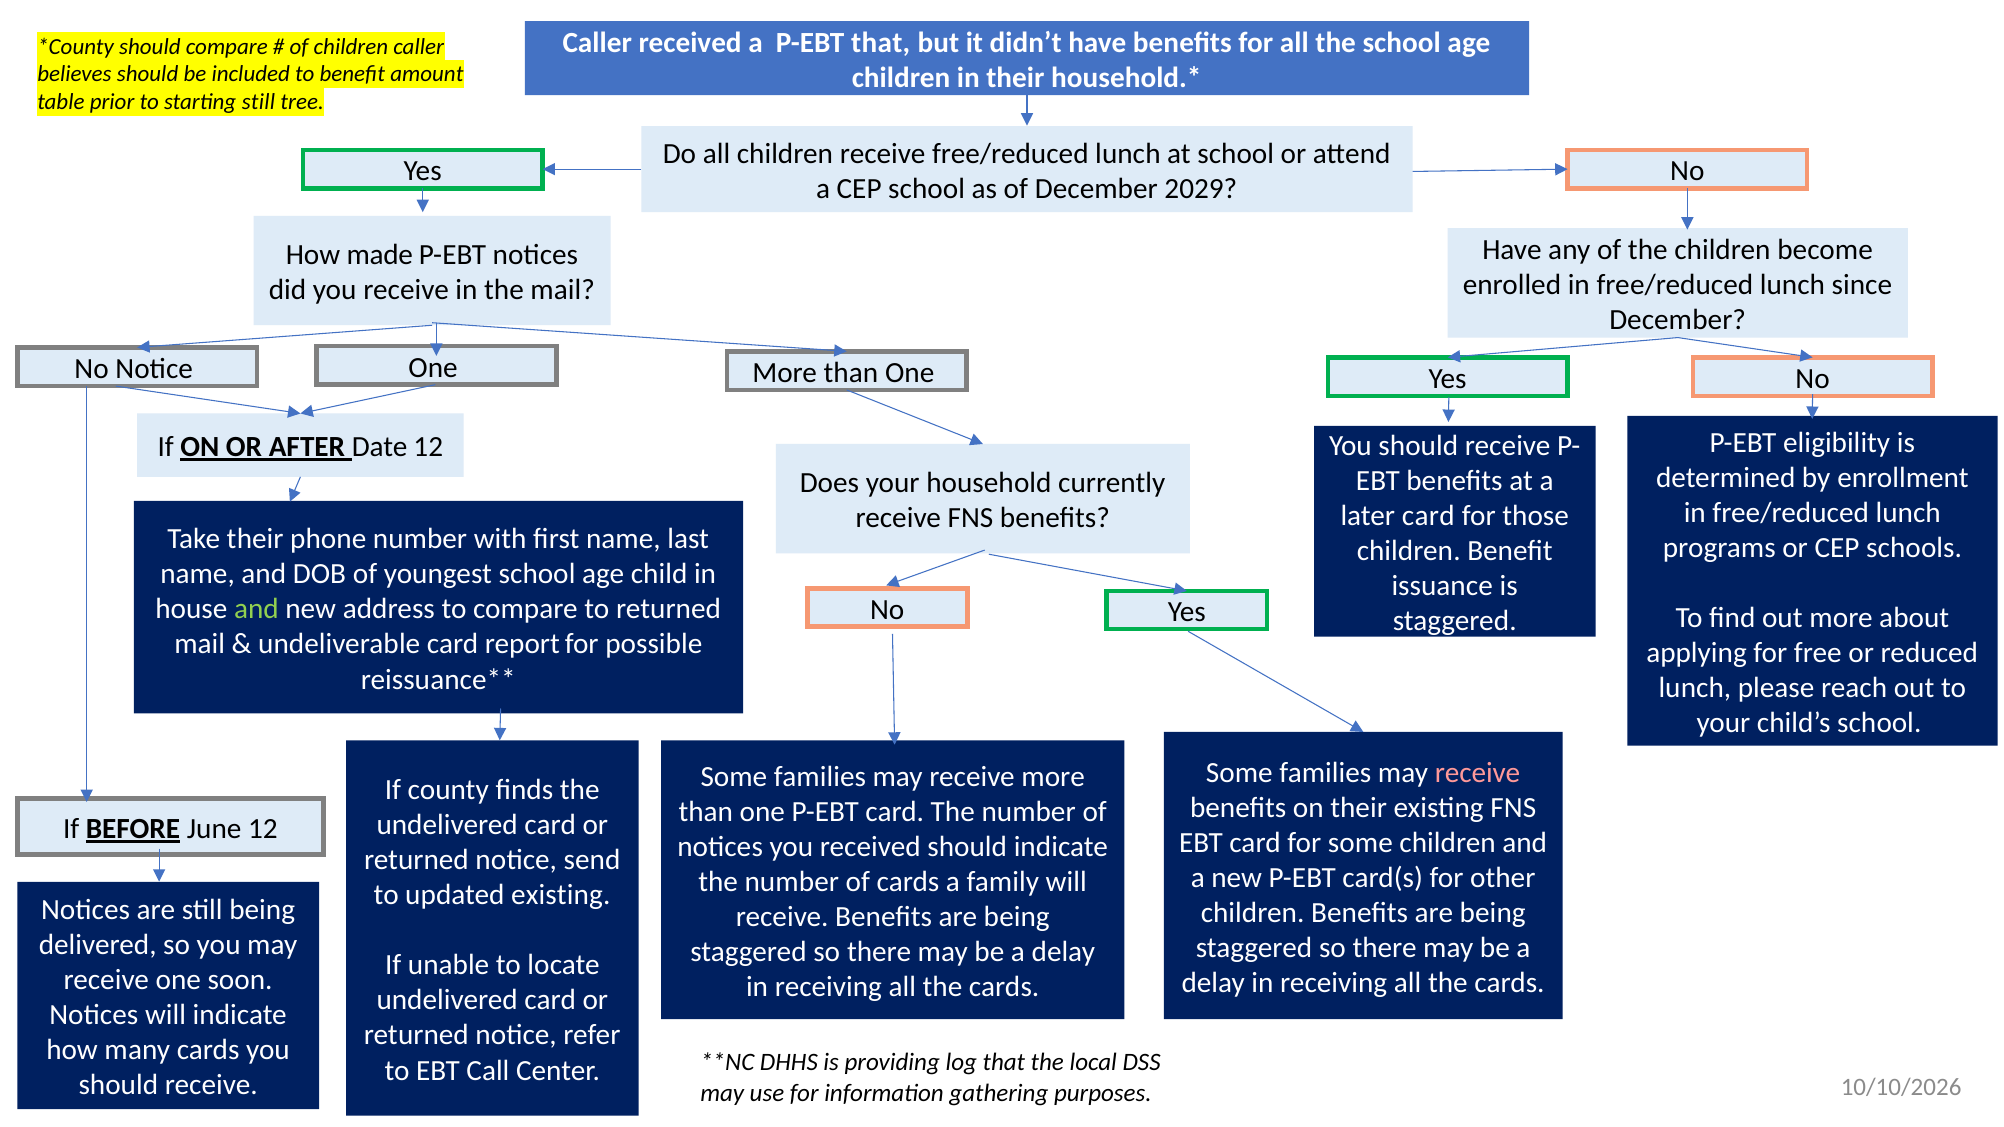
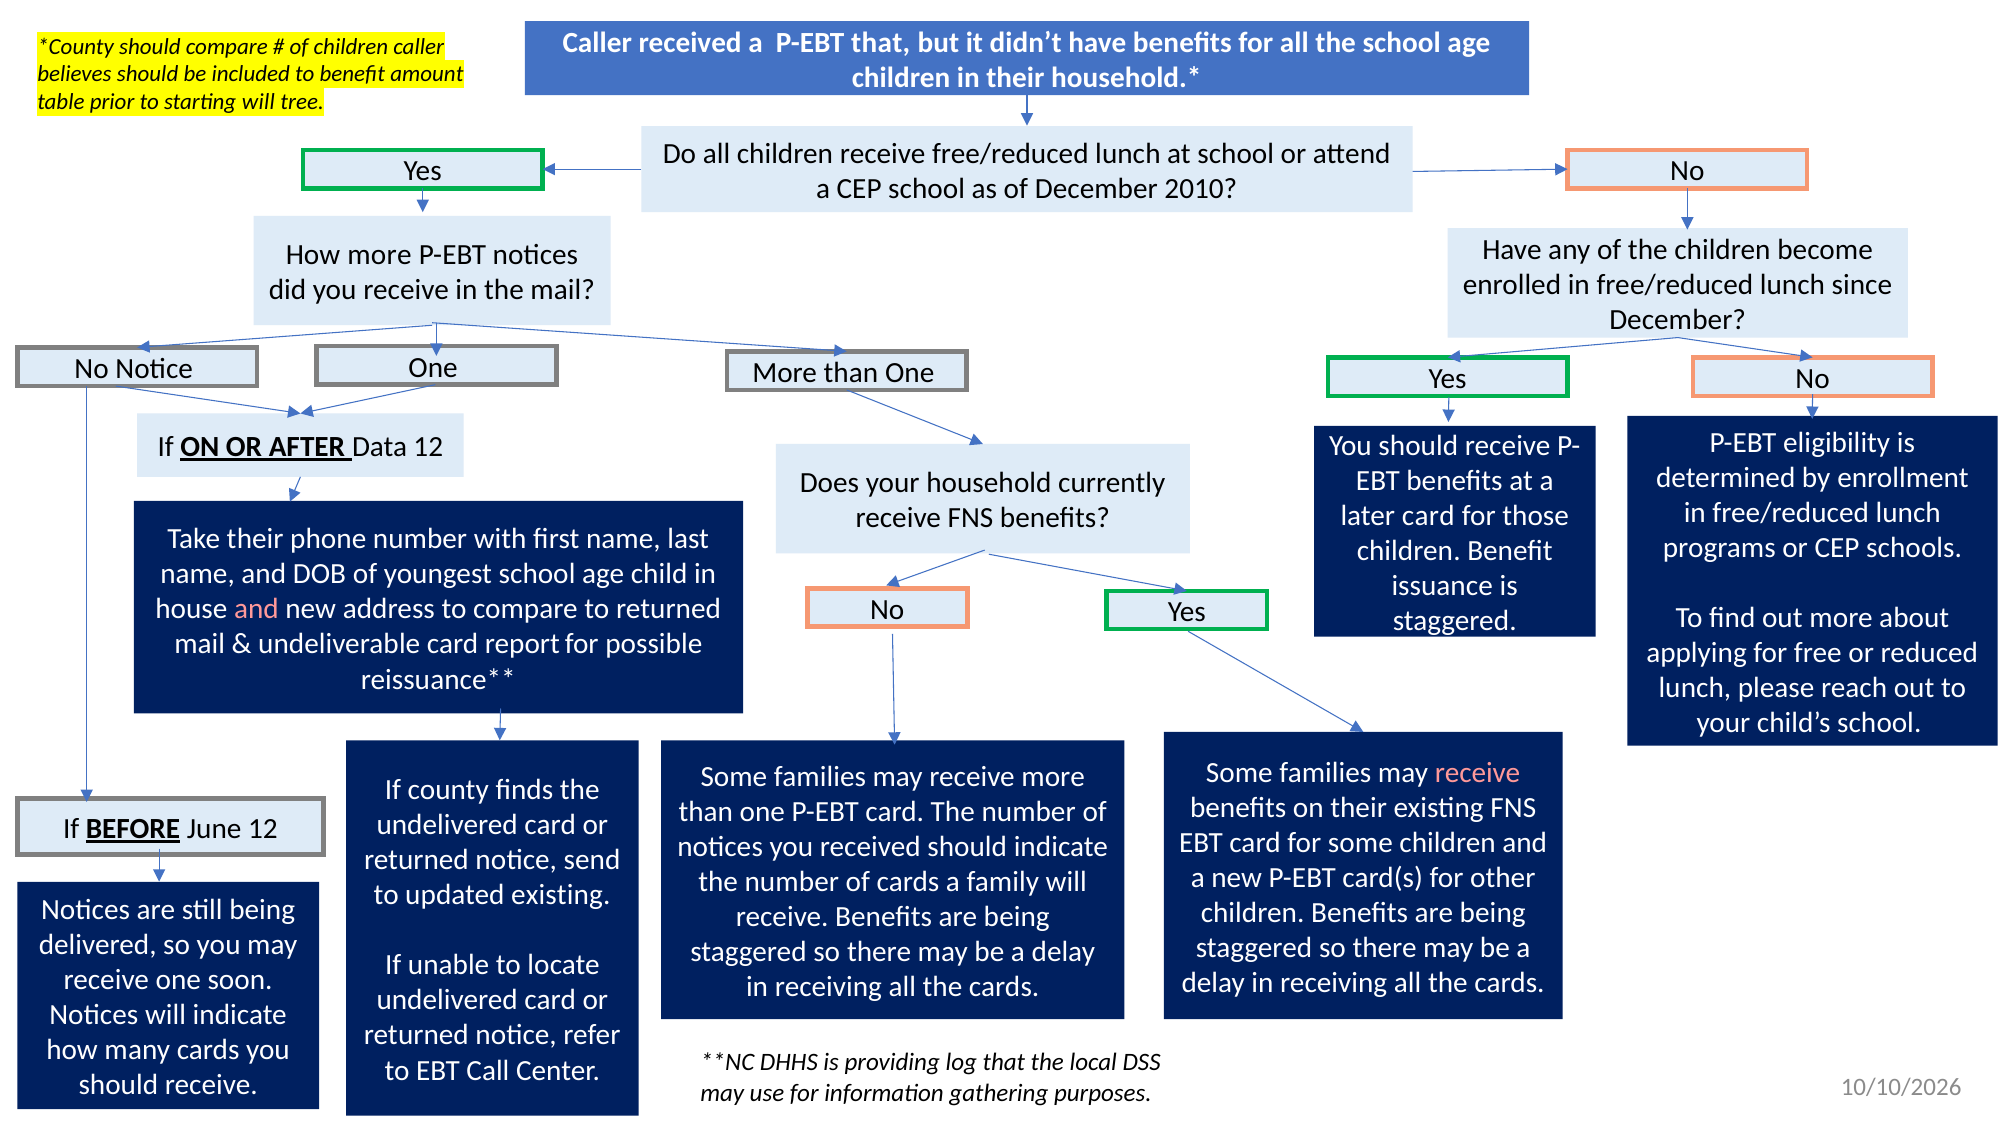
starting still: still -> will (258, 102)
2029: 2029 -> 2010 (1201, 189)
How made: made -> more (380, 255)
Date: Date -> Data (380, 447)
and colour: light green -> pink (256, 609)
